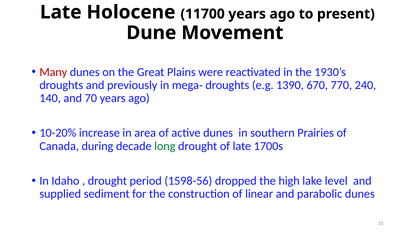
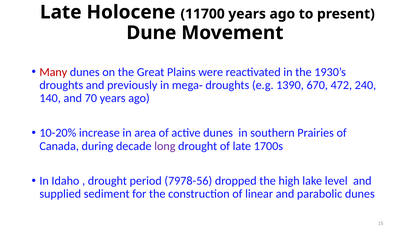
770: 770 -> 472 (341, 85)
long colour: green -> purple (165, 146)
1598-56: 1598-56 -> 7978-56 (188, 180)
